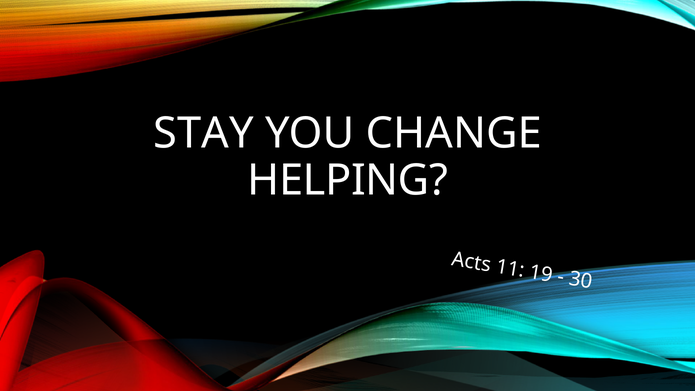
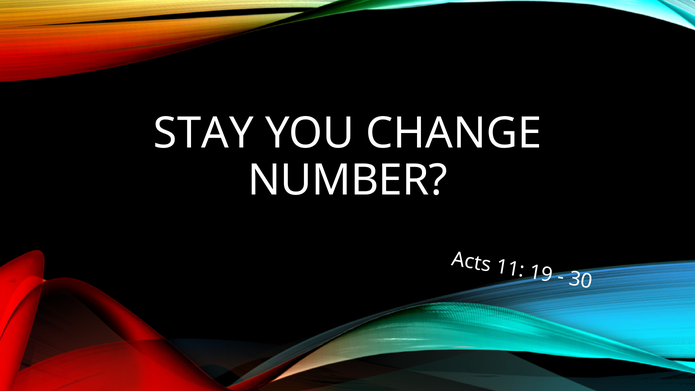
HELPING: HELPING -> NUMBER (348, 180)
